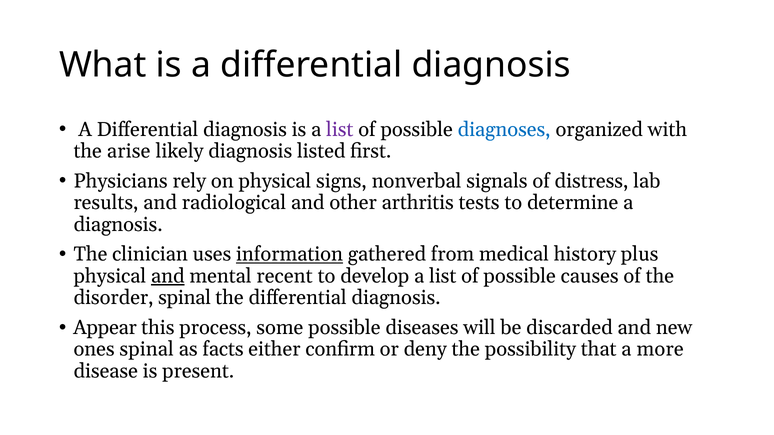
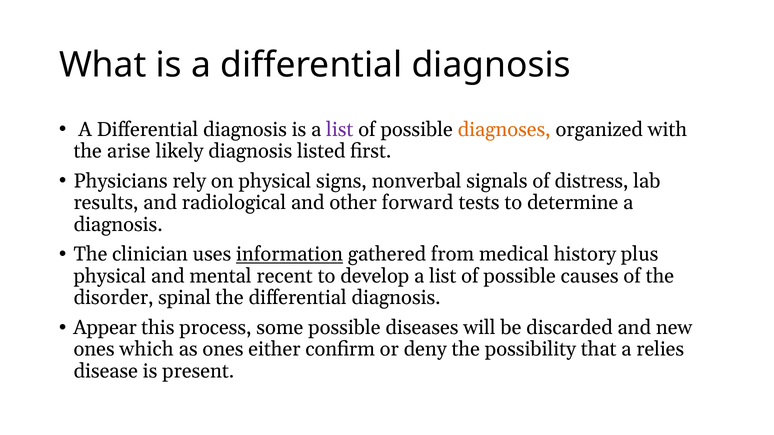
diagnoses colour: blue -> orange (504, 130)
arthritis: arthritis -> forward (418, 203)
and underline: present -> none (168, 276)
ones spinal: spinal -> which (147, 350)
as facts: facts -> ones (223, 350)
more: more -> relies (660, 350)
